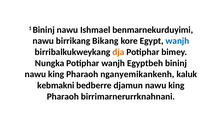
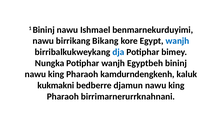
dja colour: orange -> blue (118, 52)
nganyemikankenh: nganyemikankenh -> kamdurndengkenh (137, 74)
kebmakni: kebmakni -> kukmakni (56, 85)
